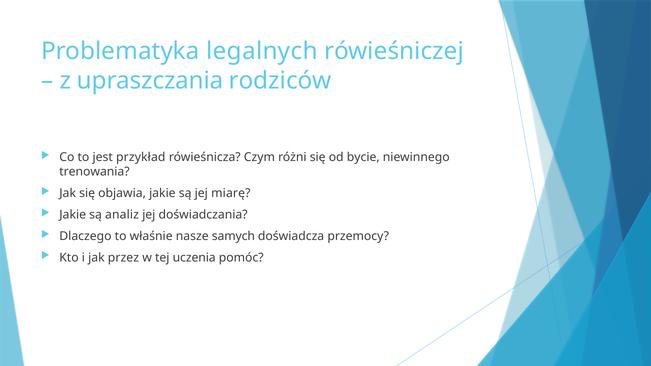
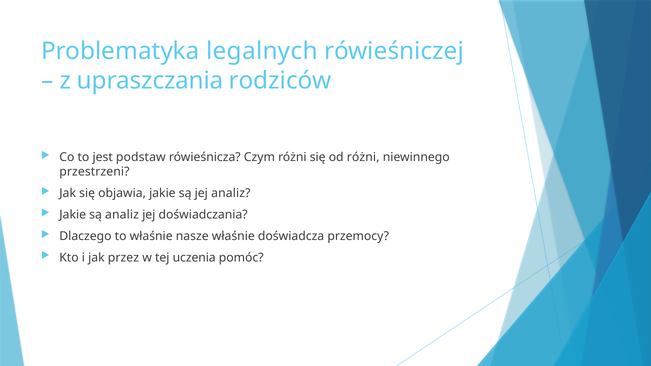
przykład: przykład -> podstaw (141, 157)
od bycie: bycie -> różni (363, 157)
trenowania: trenowania -> przestrzeni (94, 172)
jej miarę: miarę -> analiz (231, 193)
nasze samych: samych -> właśnie (233, 236)
